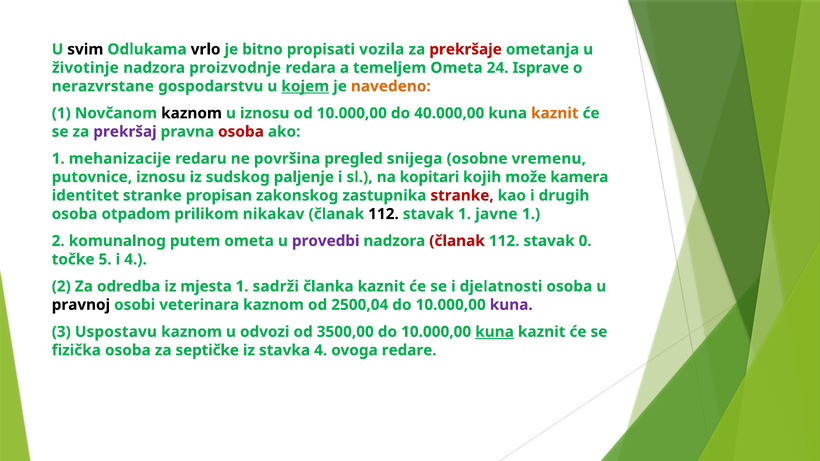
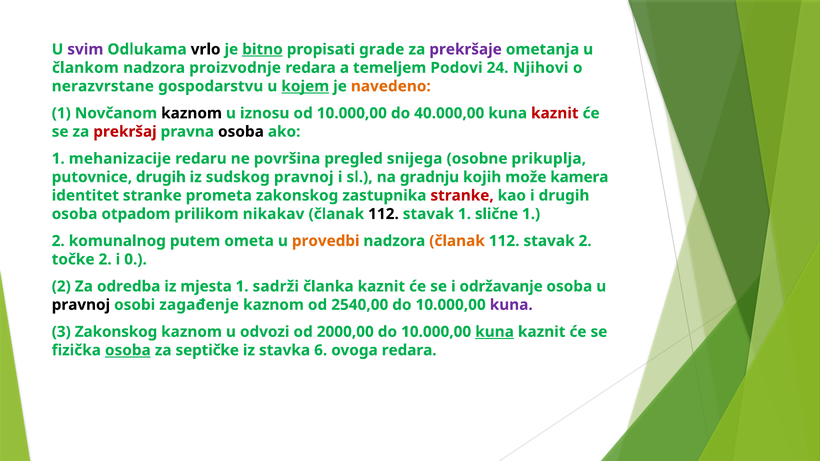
svim colour: black -> purple (85, 49)
bitno underline: none -> present (262, 49)
vozila: vozila -> grade (382, 49)
prekršaje colour: red -> purple (466, 49)
životinje: životinje -> člankom (85, 68)
temeljem Ometa: Ometa -> Podovi (456, 68)
Isprave: Isprave -> Njihovi (541, 68)
kaznit colour: orange -> red (555, 113)
prekršaj colour: purple -> red (125, 132)
osoba colour: red -> black (241, 132)
vremenu: vremenu -> prikuplja (549, 159)
putovnice iznosu: iznosu -> drugih (161, 177)
sudskog paljenje: paljenje -> pravnoj (304, 177)
kopitari: kopitari -> gradnju (429, 177)
propisan: propisan -> prometa (219, 196)
javne: javne -> slične (497, 214)
provedbi colour: purple -> orange (326, 241)
članak colour: red -> orange (457, 241)
stavak 0: 0 -> 2 (585, 241)
točke 5: 5 -> 2 (105, 260)
i 4: 4 -> 0 (136, 260)
djelatnosti: djelatnosti -> održavanje (501, 287)
veterinara: veterinara -> zagađenje (199, 305)
2500,04: 2500,04 -> 2540,00 (360, 305)
3 Uspostavu: Uspostavu -> Zakonskog (116, 332)
3500,00: 3500,00 -> 2000,00 (345, 332)
osoba underline: none -> present (128, 350)
stavka 4: 4 -> 6 (321, 350)
ovoga redare: redare -> redara (409, 350)
